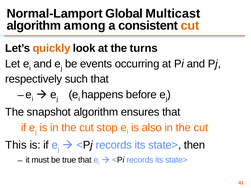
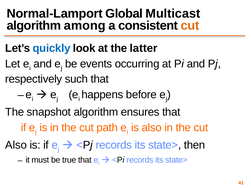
quickly colour: orange -> blue (52, 48)
turns: turns -> latter (144, 48)
stop: stop -> path (107, 128)
This: This -> Also (16, 145)
